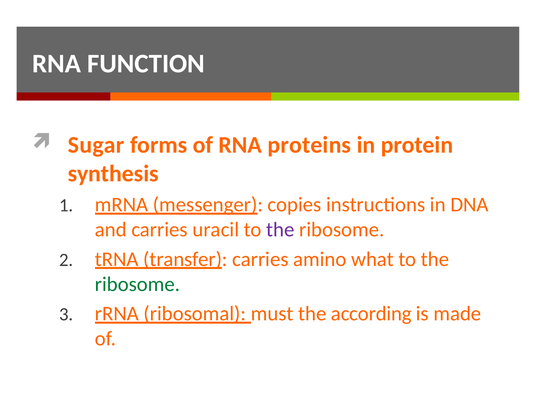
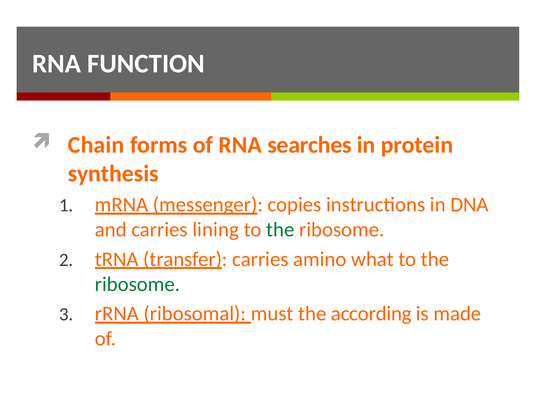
Sugar: Sugar -> Chain (96, 145)
proteins: proteins -> searches (310, 145)
uracil: uracil -> lining (216, 230)
the colour: purple -> green (280, 230)
